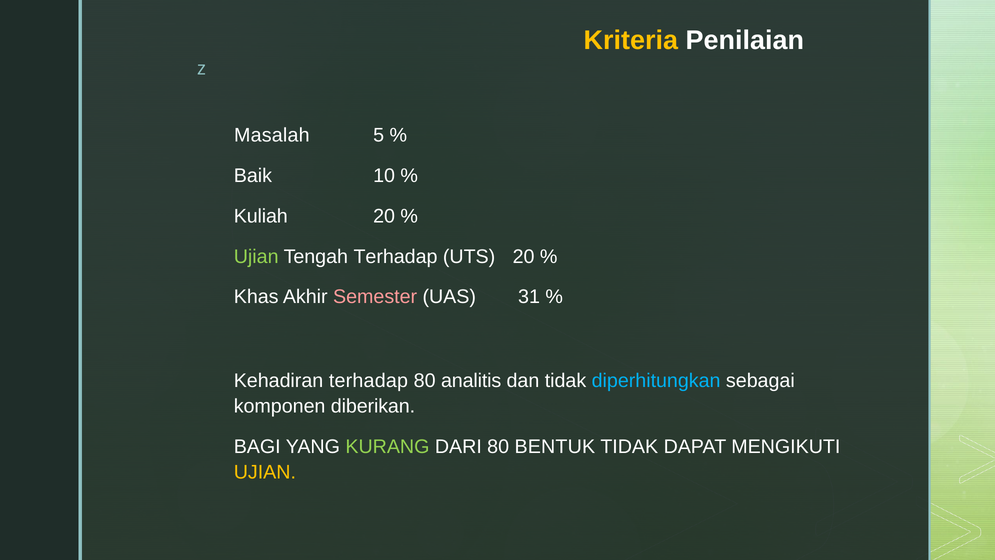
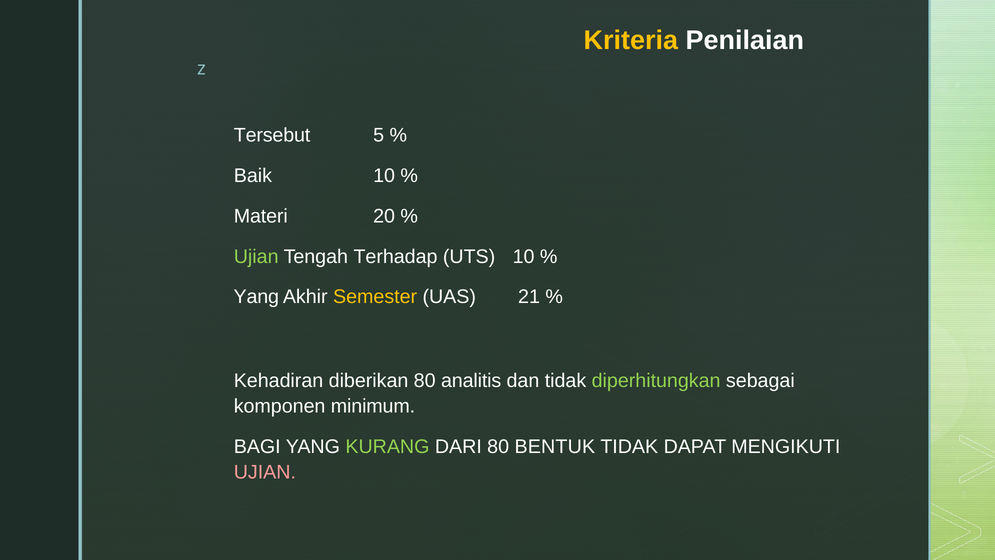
Masalah: Masalah -> Tersebut (272, 135)
Kuliah: Kuliah -> Materi (261, 216)
UTS 20: 20 -> 10 (524, 256)
Khas: Khas -> Yang (256, 297)
Semester colour: pink -> yellow (375, 297)
31: 31 -> 21 (529, 297)
Kehadiran terhadap: terhadap -> diberikan (369, 380)
diperhitungkan colour: light blue -> light green (656, 380)
diberikan: diberikan -> minimum (373, 406)
UJIAN colour: yellow -> pink (265, 472)
